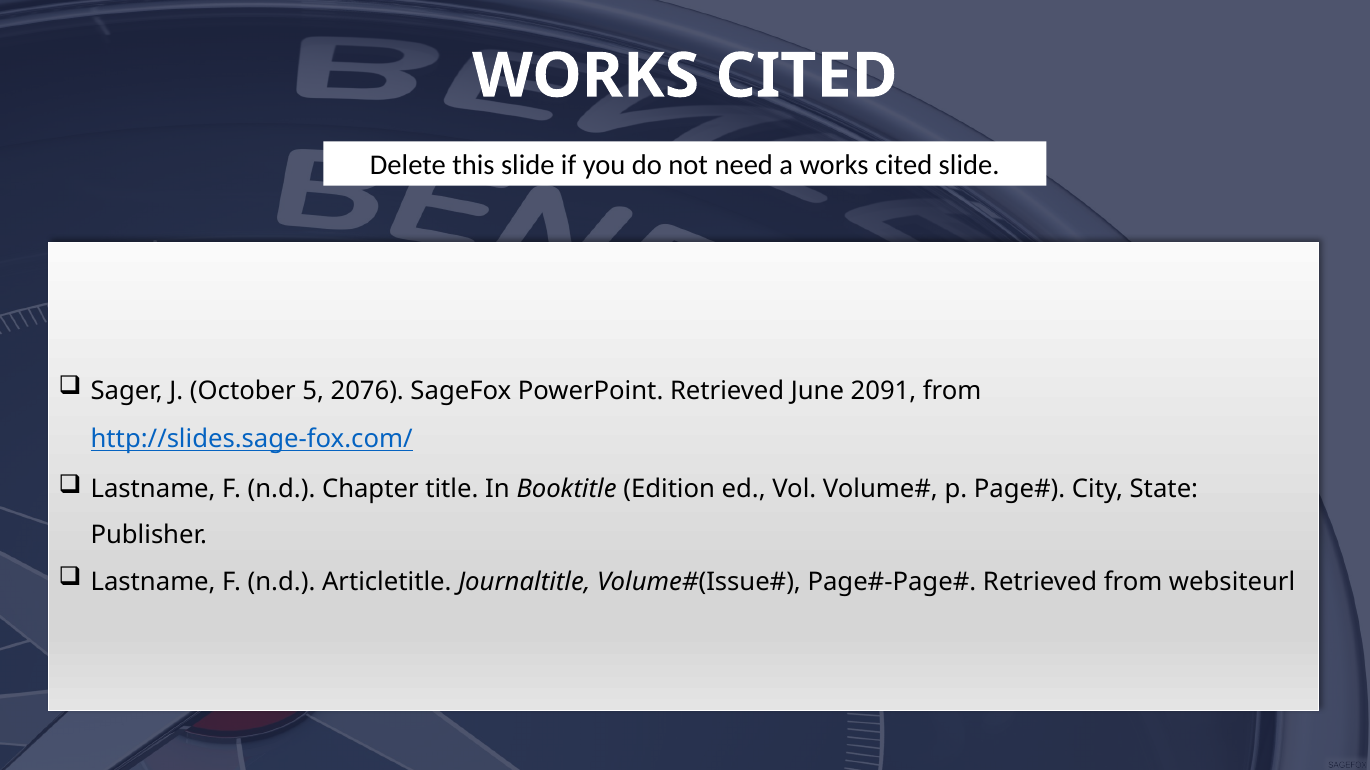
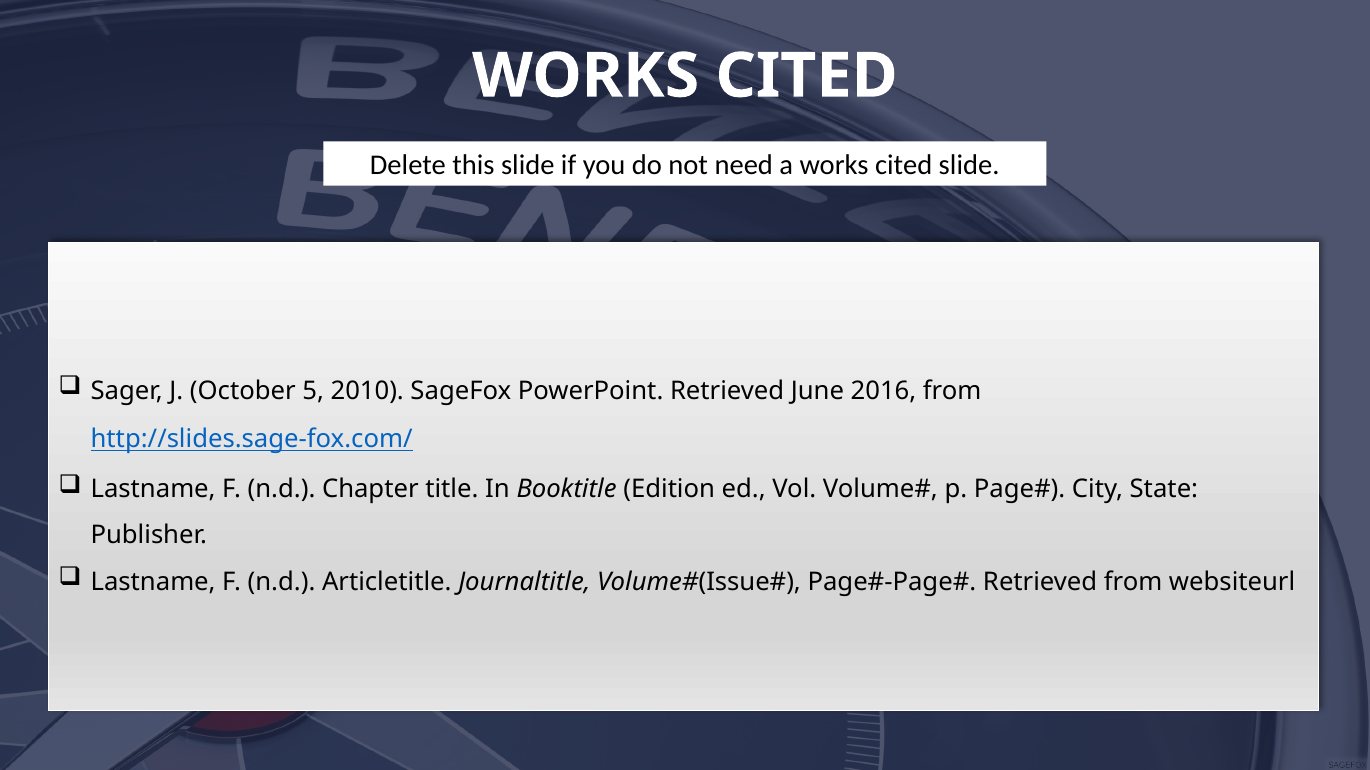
2076: 2076 -> 2010 (367, 391)
2091: 2091 -> 2016 (883, 391)
